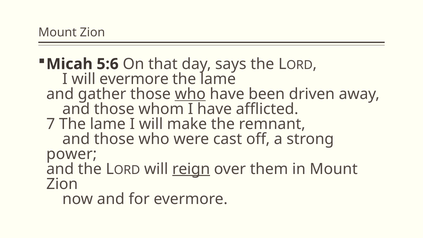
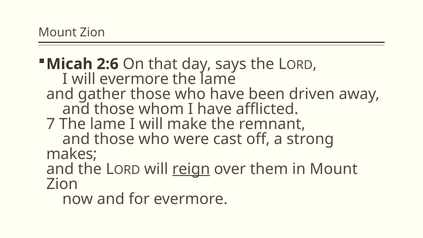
5:6: 5:6 -> 2:6 (108, 64)
who underline: present -> none (190, 94)
power: power -> makes (72, 154)
